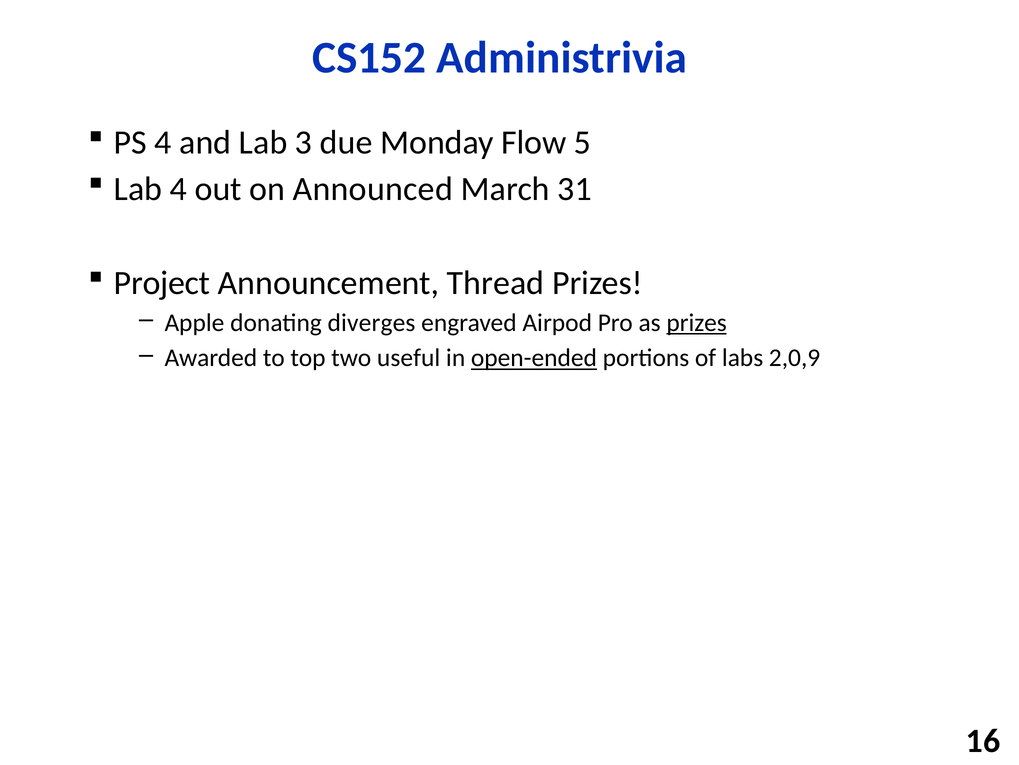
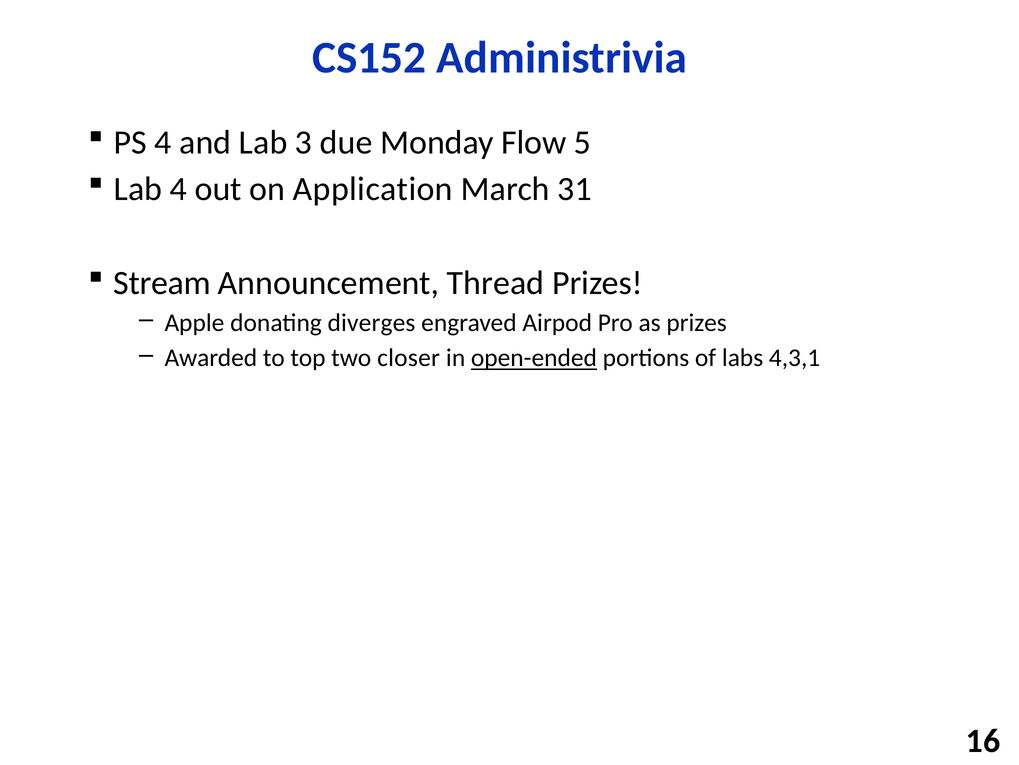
Announced: Announced -> Application (373, 189)
Project: Project -> Stream (162, 283)
prizes underline: present -> none (697, 323)
useful: useful -> closer (409, 358)
2,0,9: 2,0,9 -> 4,3,1 (795, 358)
